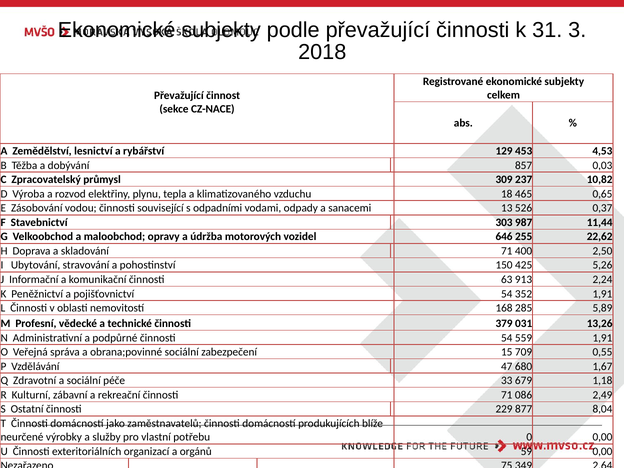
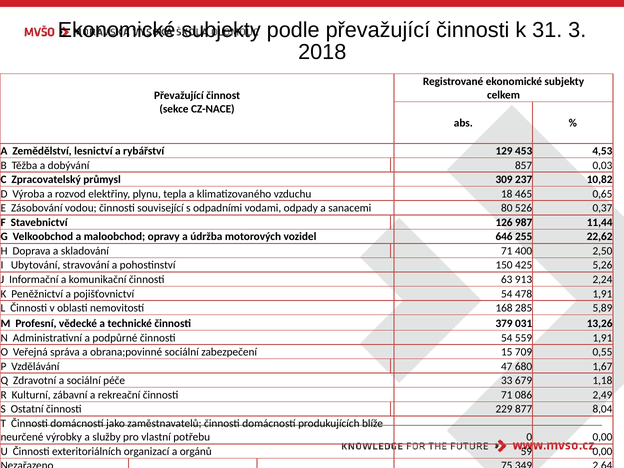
13: 13 -> 80 (507, 208)
303: 303 -> 126 (504, 222)
352: 352 -> 478 (524, 294)
